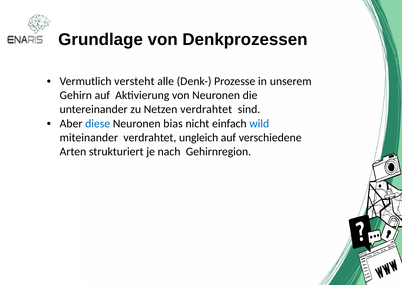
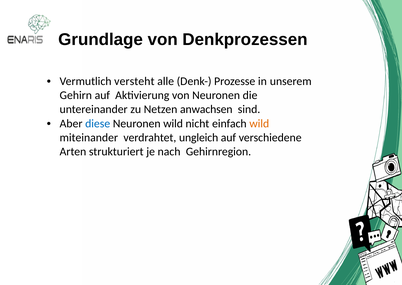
Netzen verdrahtet: verdrahtet -> anwachsen (206, 109)
Neuronen bias: bias -> wild (173, 123)
wild colour: blue -> orange (259, 123)
